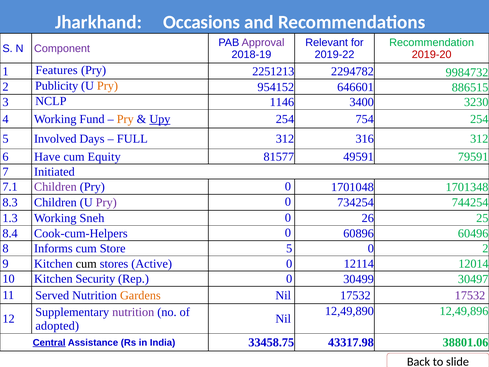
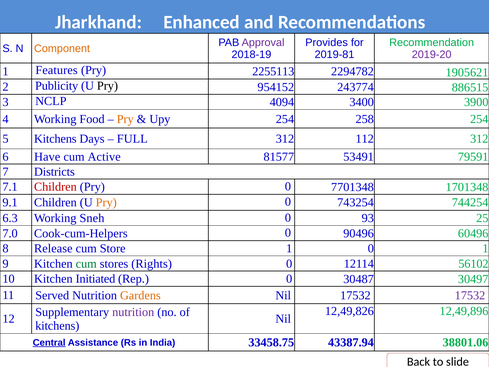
Occasions: Occasions -> Enhanced (202, 22)
Relevant: Relevant -> Provides (327, 43)
Component colour: purple -> orange (62, 49)
2019-22: 2019-22 -> 2019-81 (334, 55)
2019-20 colour: red -> purple (432, 55)
2251213: 2251213 -> 2255113 (273, 71)
9984732: 9984732 -> 1905621 (467, 72)
Pry colour: orange -> black (107, 86)
646601: 646601 -> 243774 (356, 87)
1146: 1146 -> 4094 (282, 102)
3230: 3230 -> 3900 (476, 102)
Fund: Fund -> Food (92, 119)
Upy underline: present -> none (160, 119)
754: 754 -> 258 (365, 119)
5 Involved: Involved -> Kitchens (55, 139)
316: 316 -> 112 (365, 139)
Equity: Equity -> Active (104, 157)
49591: 49591 -> 53491 (359, 157)
Initiated: Initiated -> Districts (54, 172)
Children colour: purple -> red (55, 187)
1701048: 1701048 -> 7701348 (352, 187)
8.3: 8.3 -> 9.1 (10, 202)
Pry colour: purple -> orange (106, 202)
734254: 734254 -> 743254 (356, 202)
1.3: 1.3 -> 6.3 (10, 218)
26: 26 -> 93 (368, 218)
8.4: 8.4 -> 7.0 (10, 233)
60896: 60896 -> 90496 (359, 233)
Informs: Informs -> Release (53, 248)
Store 5: 5 -> 1 (289, 248)
0 2: 2 -> 1 (485, 248)
cum colour: black -> green (86, 264)
Active: Active -> Rights (152, 264)
12014: 12014 -> 56102 (473, 264)
Security: Security -> Initiated (95, 279)
30499: 30499 -> 30487 (359, 279)
12,49,890: 12,49,890 -> 12,49,826 (349, 311)
adopted: adopted -> kitchens (57, 325)
43317.98: 43317.98 -> 43387.94 (351, 342)
